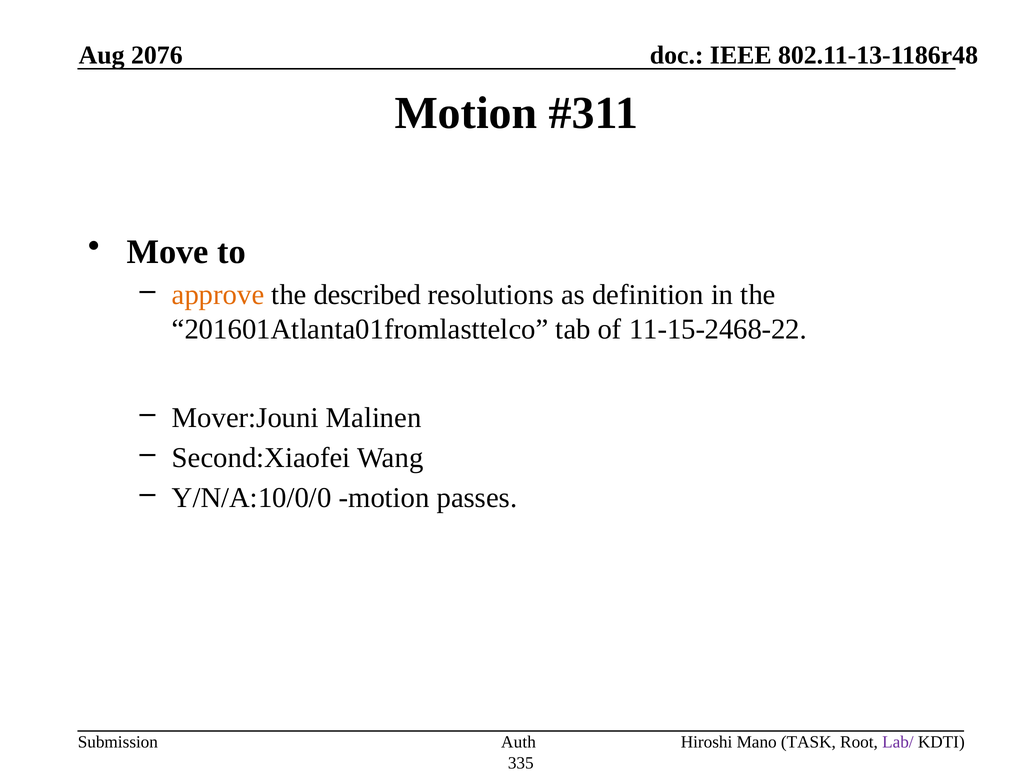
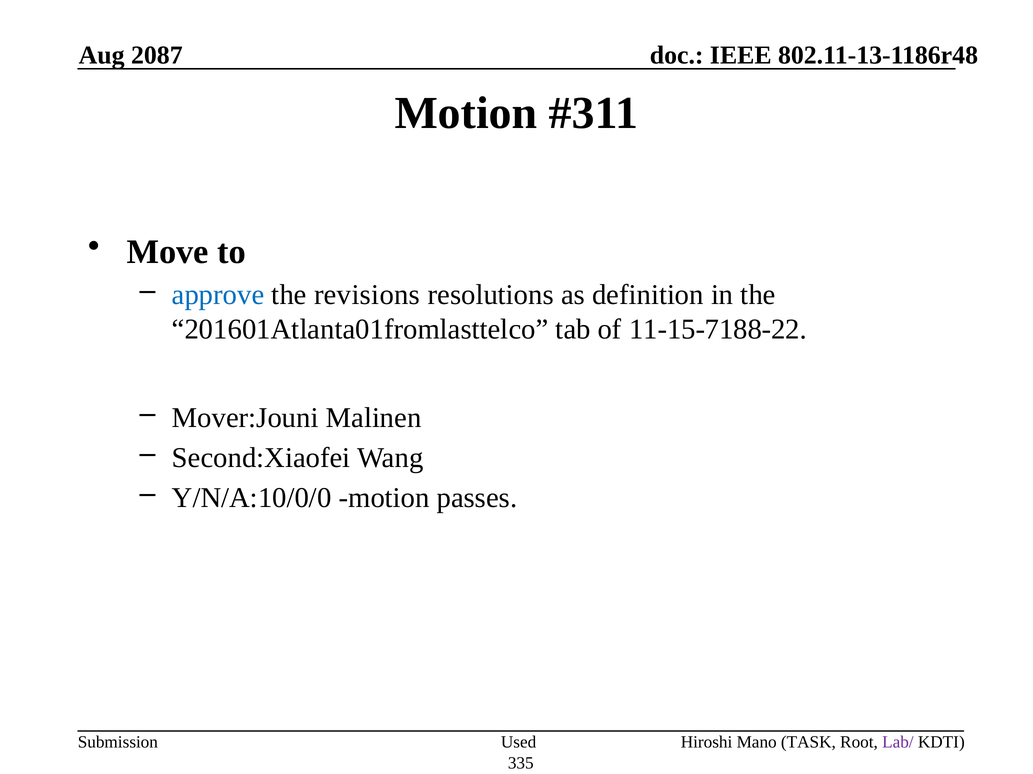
2076: 2076 -> 2087 (157, 55)
approve colour: orange -> blue (218, 295)
described: described -> revisions (367, 295)
11-15-2468-22: 11-15-2468-22 -> 11-15-7188-22 (718, 330)
Auth: Auth -> Used (519, 743)
